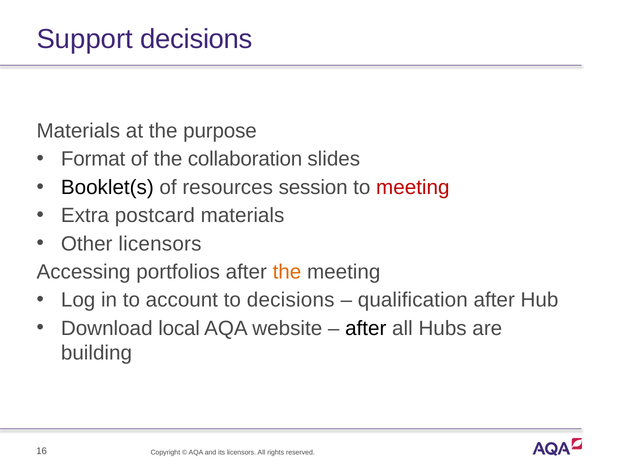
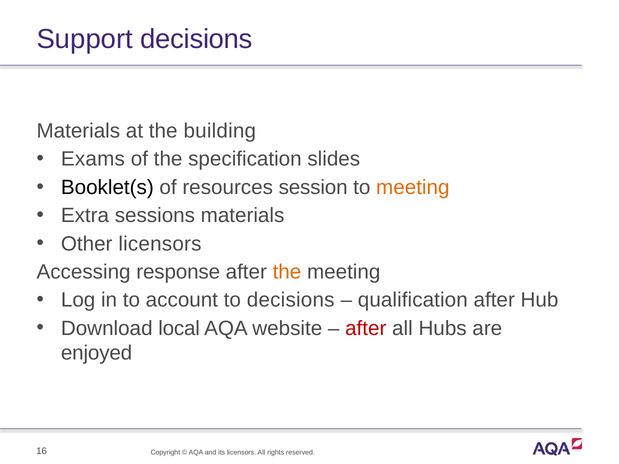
purpose: purpose -> building (220, 131)
Format: Format -> Exams (93, 159)
collaboration: collaboration -> specification (245, 159)
meeting colour: red -> orange (413, 187)
postcard: postcard -> sessions (155, 216)
portfolios: portfolios -> response (178, 272)
after colour: black -> red (366, 328)
building: building -> enjoyed (97, 353)
